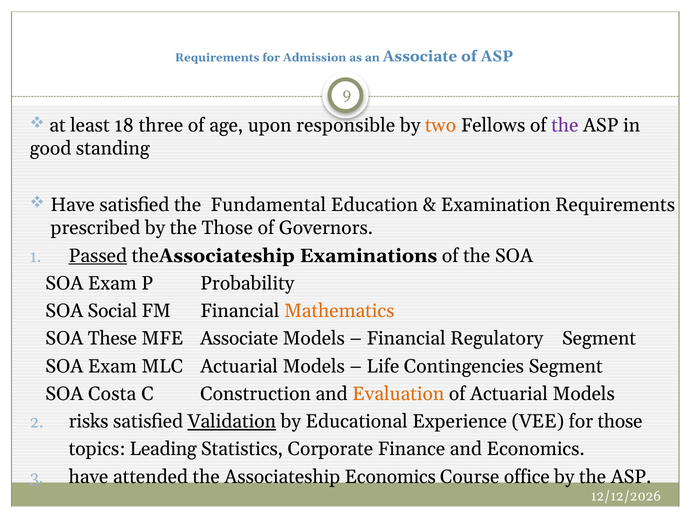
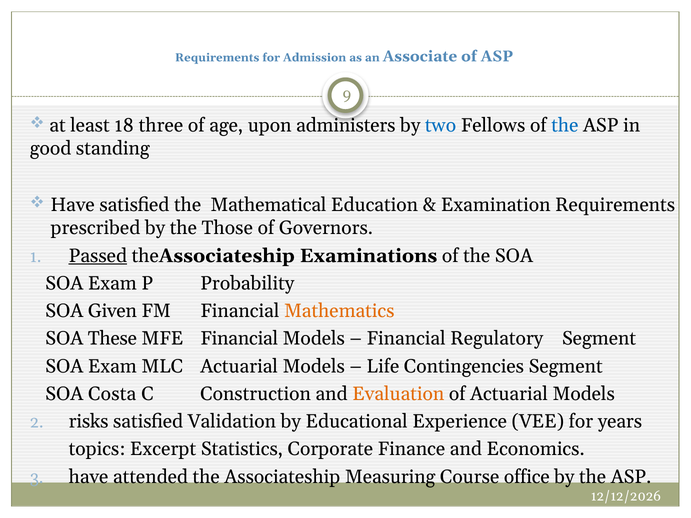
responsible: responsible -> administers (346, 126)
two colour: orange -> blue (441, 126)
the colour: purple -> blue (565, 126)
Fundamental: Fundamental -> Mathematical (268, 205)
Social: Social -> Given (112, 311)
MFE Associate: Associate -> Financial (239, 339)
Validation underline: present -> none (232, 422)
for those: those -> years (620, 422)
Leading: Leading -> Excerpt (163, 449)
Associateship Economics: Economics -> Measuring (390, 477)
